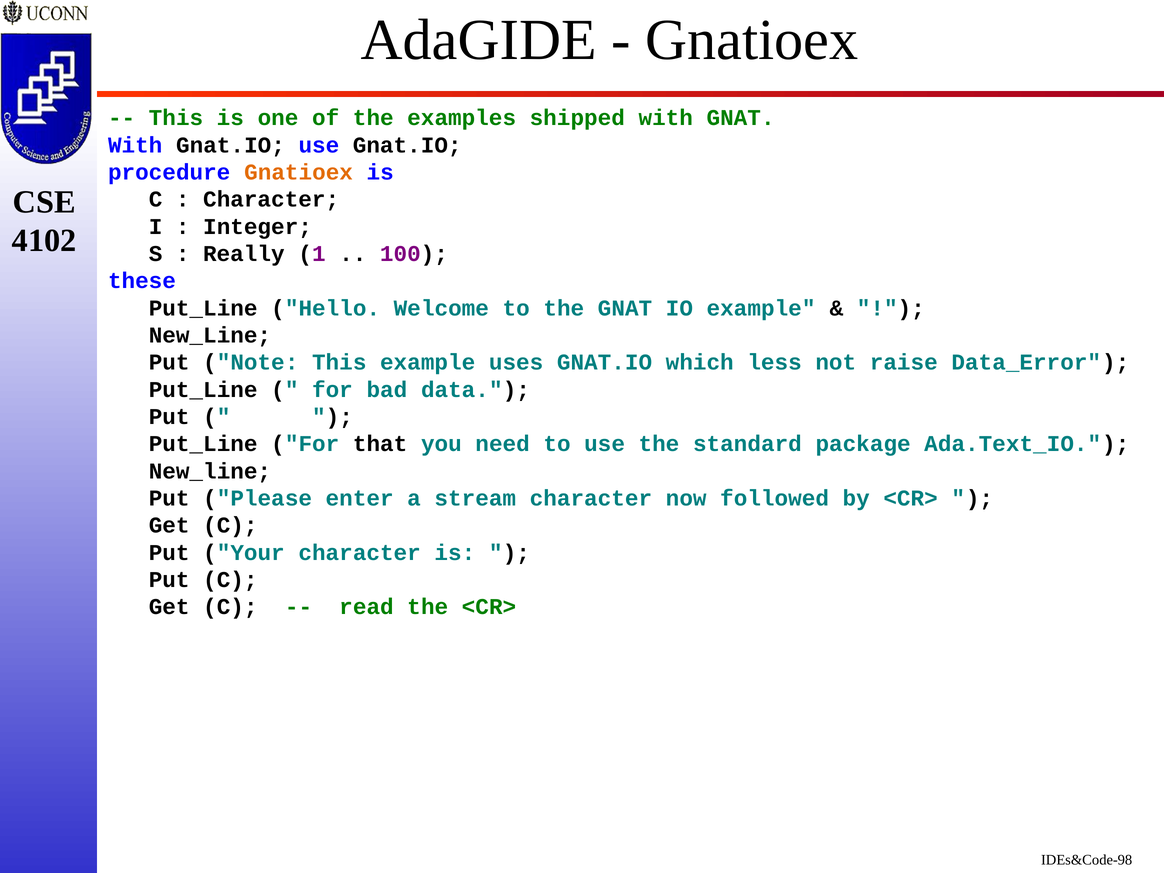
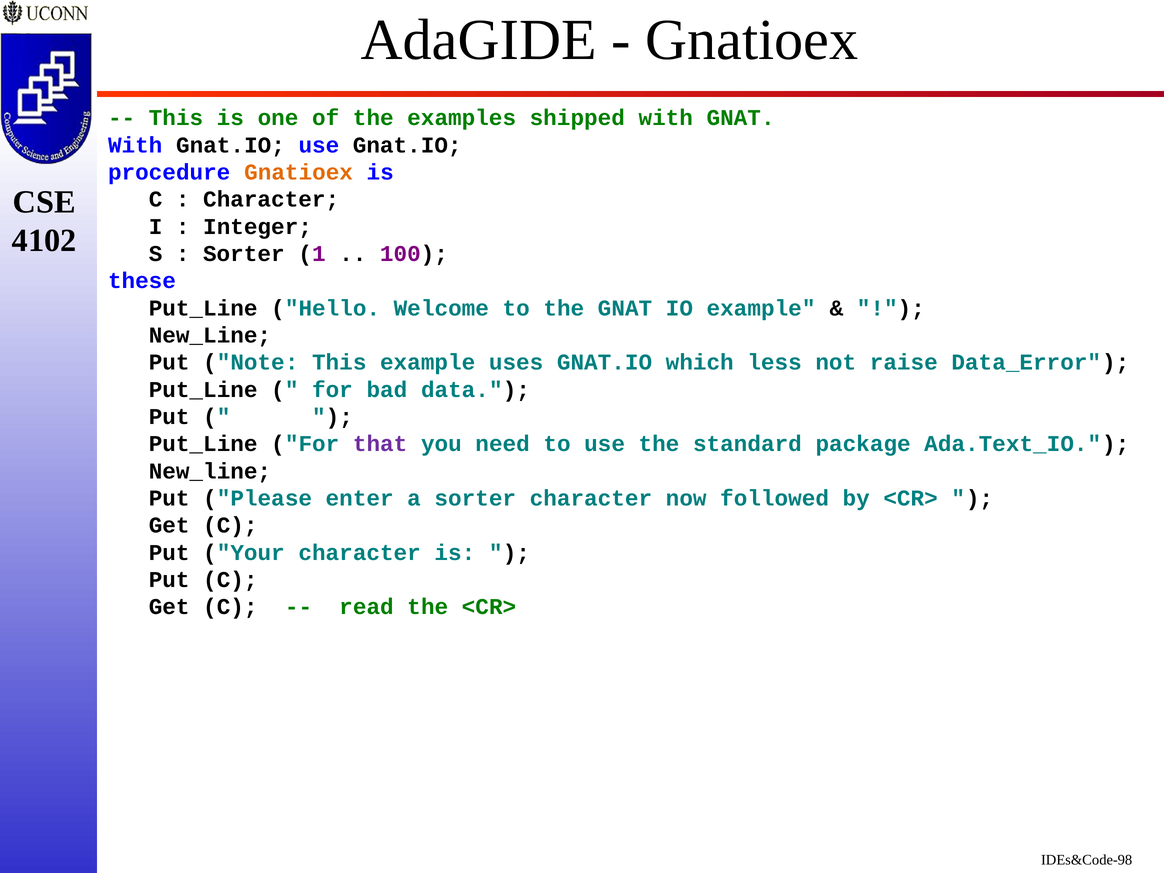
Really: Really -> Sorter (244, 254)
that colour: black -> purple (380, 444)
a stream: stream -> sorter (475, 498)
